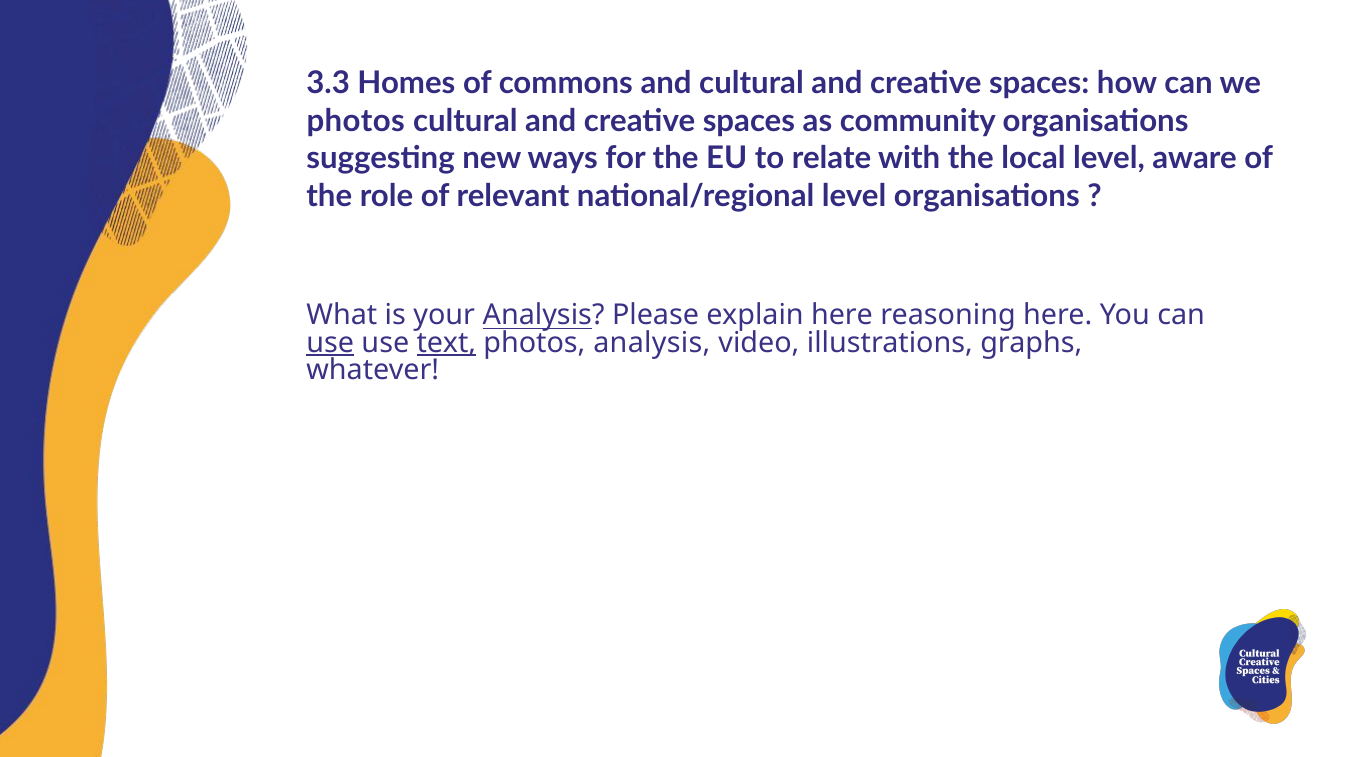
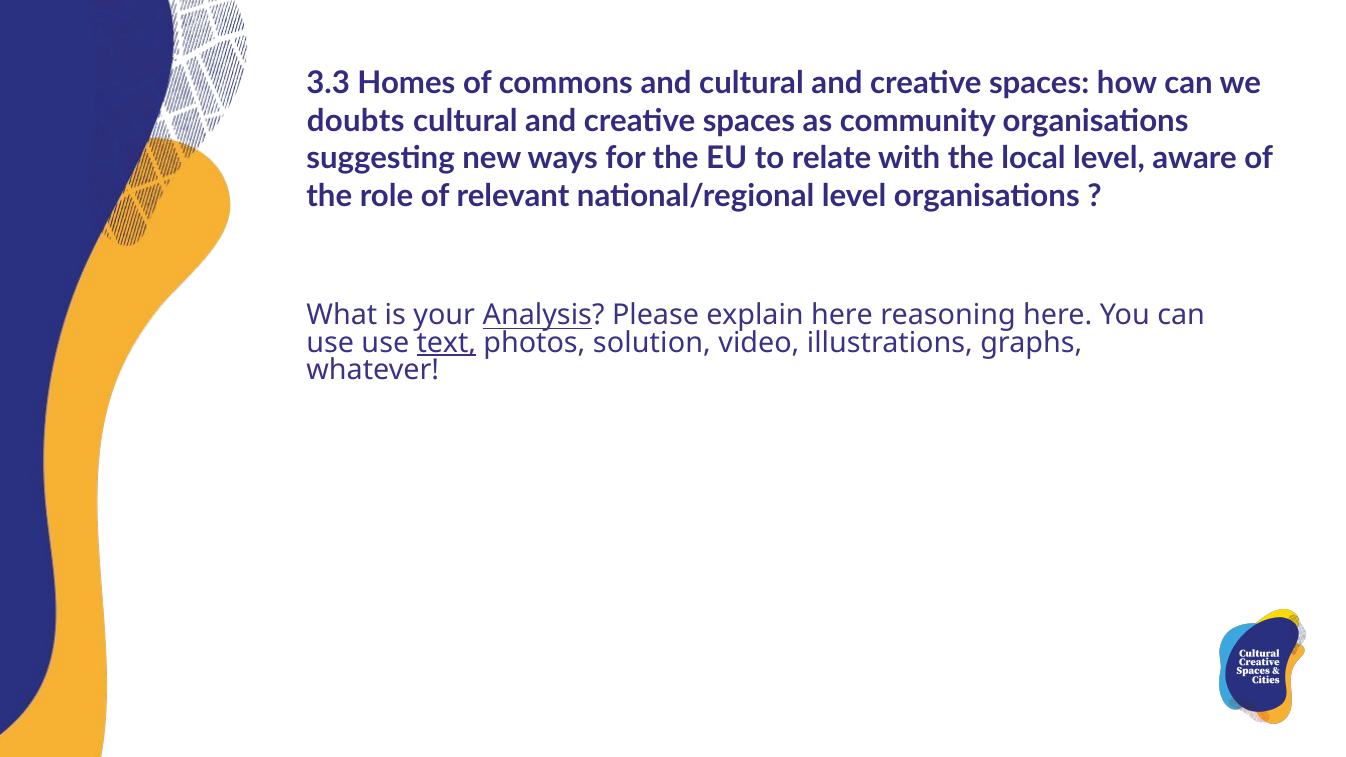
photos: photos -> doubts (356, 121)
use underline: present -> none (330, 343)
photos analysis: analysis -> solution (652, 343)
